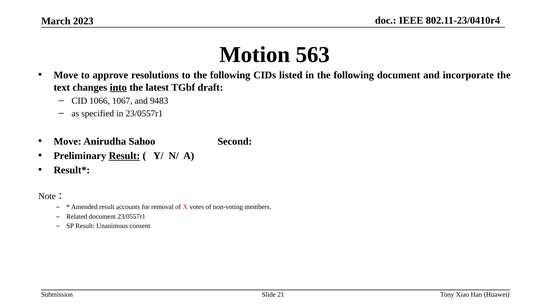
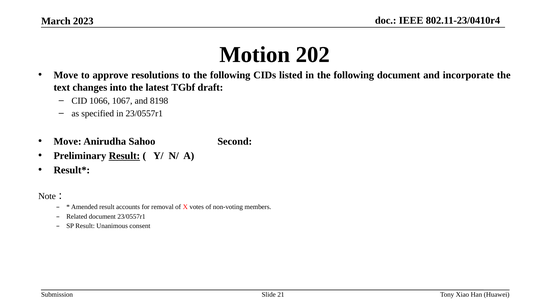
563: 563 -> 202 (313, 55)
into underline: present -> none (118, 87)
9483: 9483 -> 8198 (159, 101)
